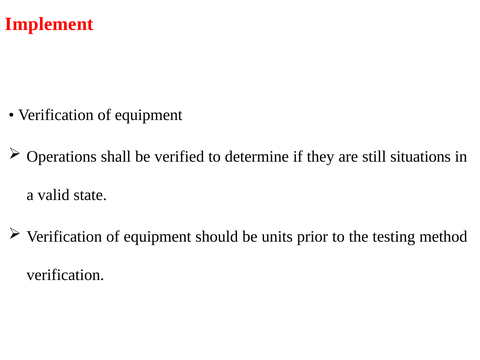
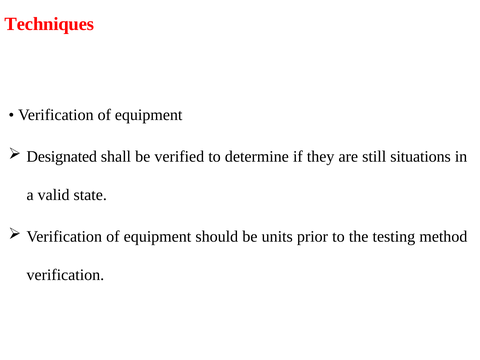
Implement: Implement -> Techniques (49, 24)
Operations: Operations -> Designated (62, 156)
